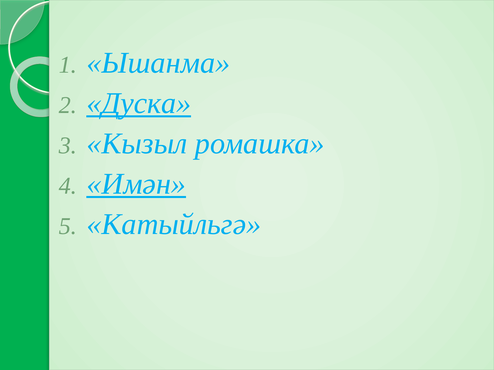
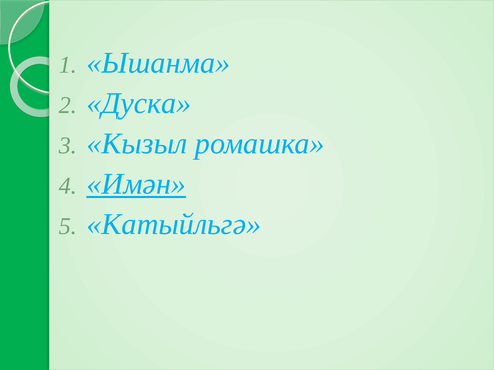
Дуска underline: present -> none (139, 103)
